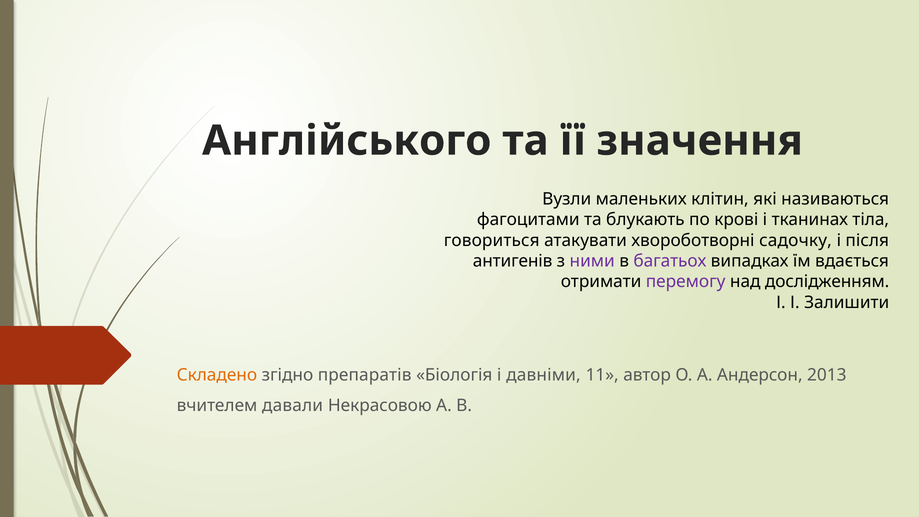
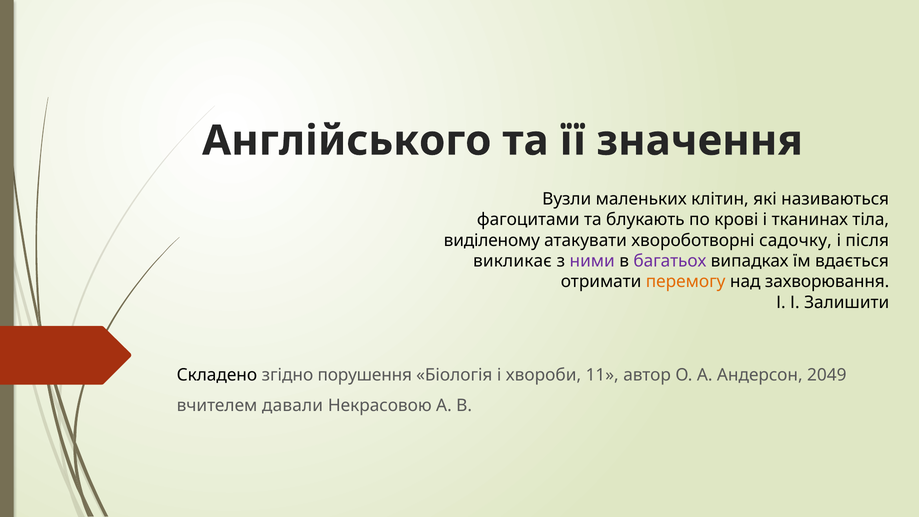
говориться: говориться -> виділеному (492, 240)
антигенів: антигенів -> викликає (512, 261)
перемогу colour: purple -> orange (686, 282)
дослідженням: дослідженням -> захворювання (827, 282)
Складено colour: orange -> black (217, 375)
препаратів: препаратів -> порушення (365, 375)
давніми: давніми -> хвороби (544, 375)
2013: 2013 -> 2049 (827, 375)
